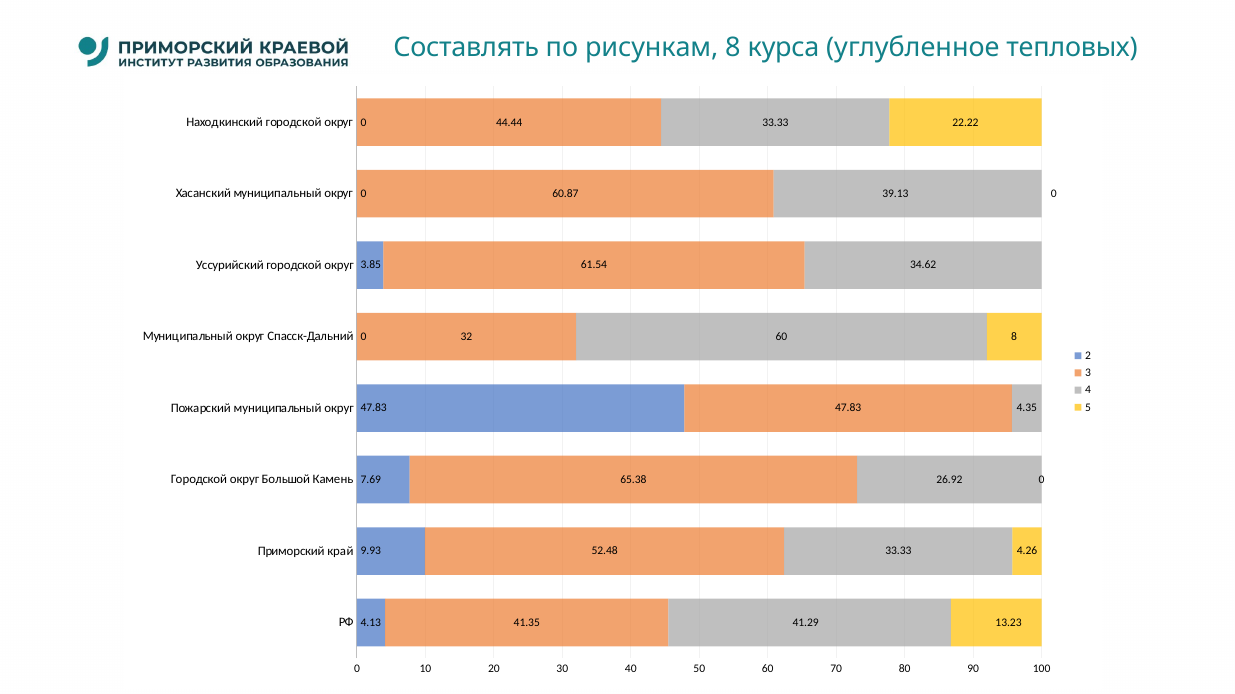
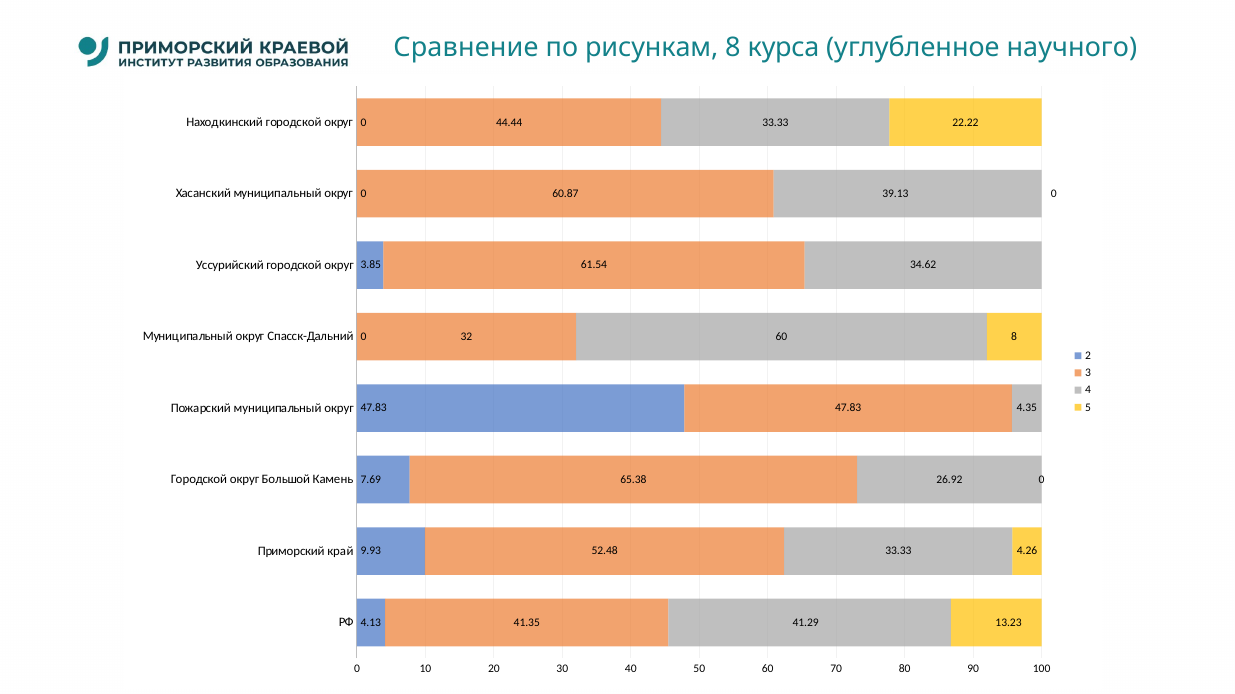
Составлять: Составлять -> Сравнение (466, 47)
тепловых: тепловых -> научного (1072, 47)
